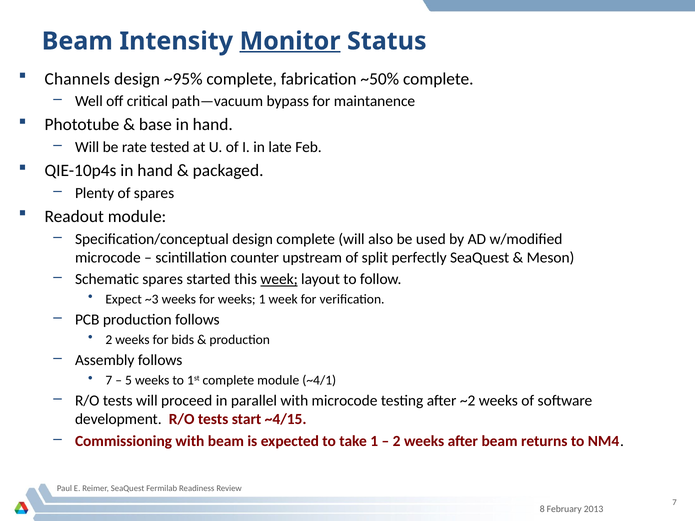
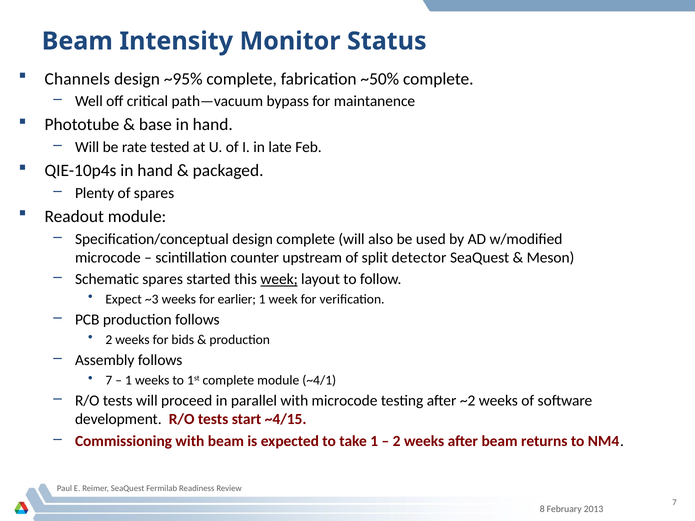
Monitor underline: present -> none (290, 41)
perfectly: perfectly -> detector (419, 258)
for weeks: weeks -> earlier (237, 299)
5: 5 -> 1 (129, 380)
